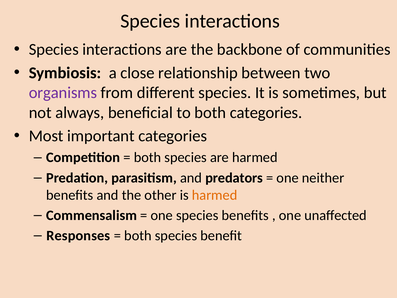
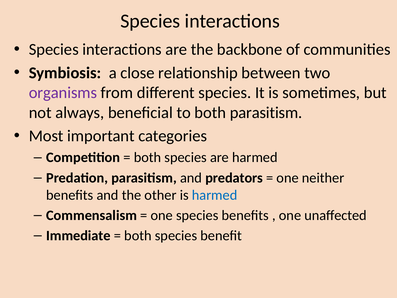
both categories: categories -> parasitism (266, 113)
harmed colour: orange -> blue (215, 195)
Responses: Responses -> Immediate (78, 235)
